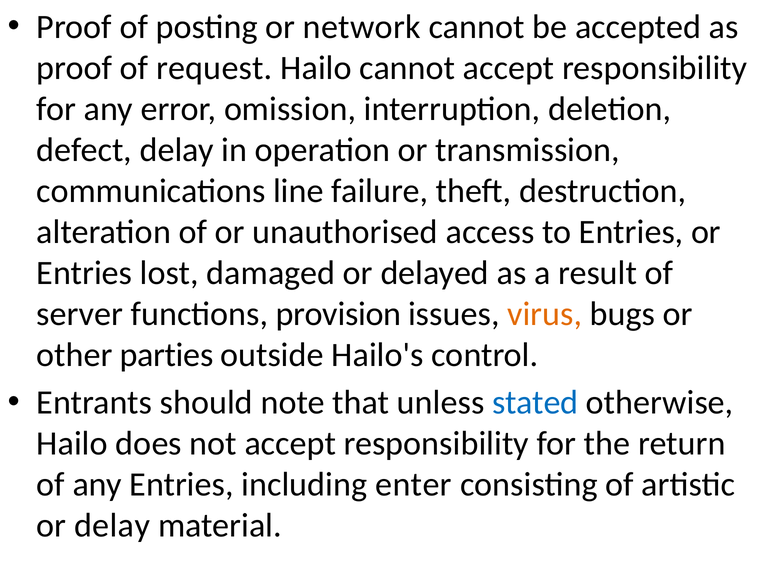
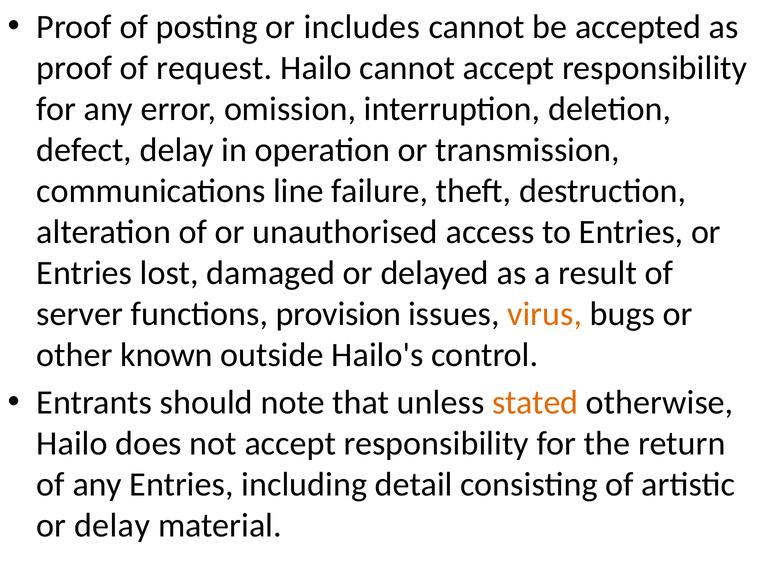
network: network -> includes (362, 27)
parties: parties -> known (167, 355)
stated colour: blue -> orange (535, 403)
enter: enter -> detail (414, 485)
